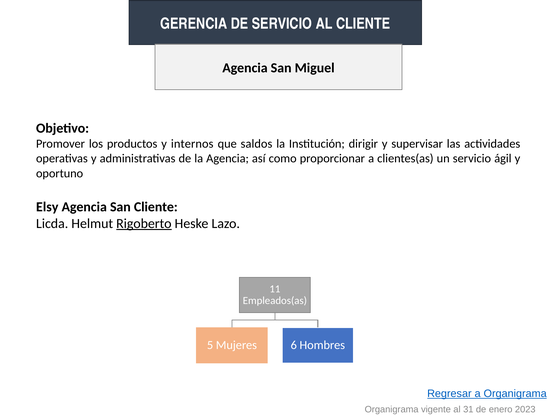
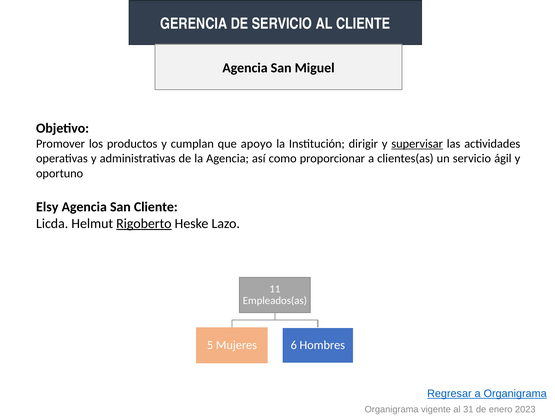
internos: internos -> cumplan (192, 144)
saldos: saldos -> apoyo (256, 144)
supervisar underline: none -> present (417, 144)
